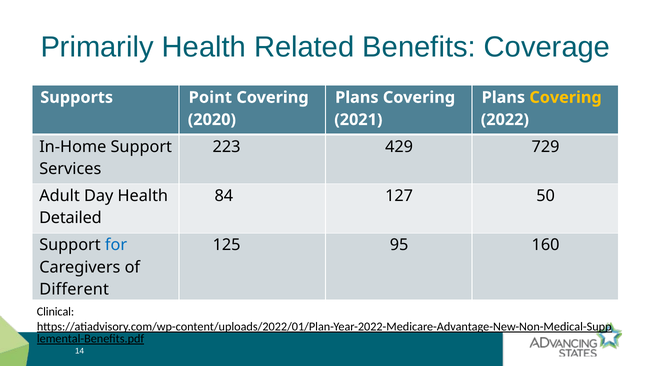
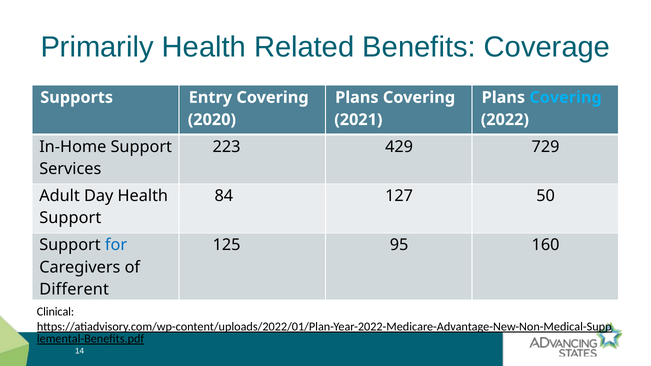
Point: Point -> Entry (210, 97)
Covering colour: yellow -> light blue (566, 97)
Detailed: Detailed -> Support (70, 218)
